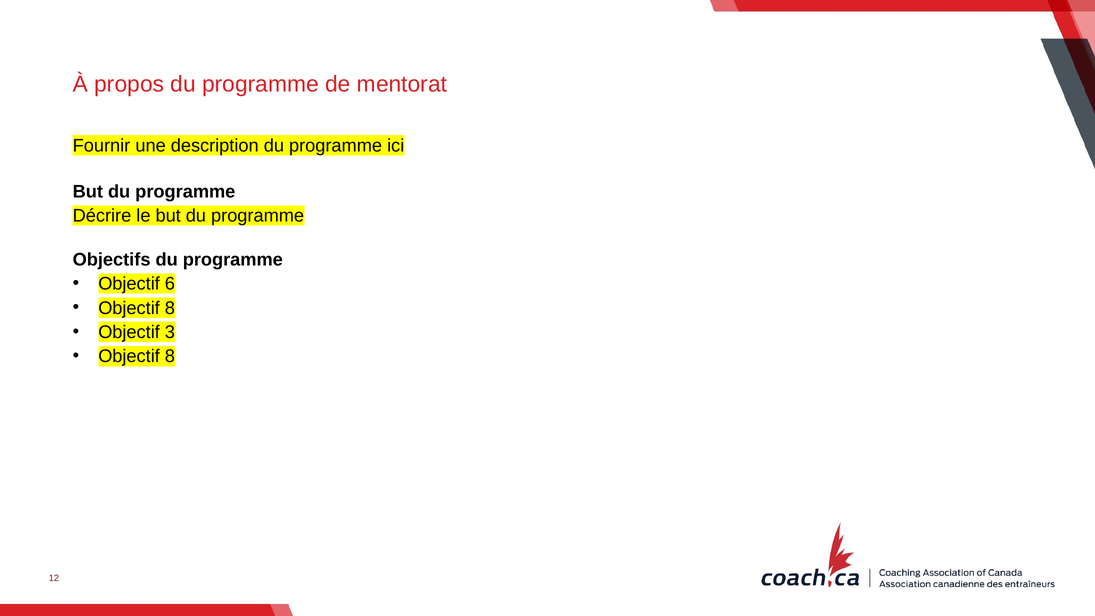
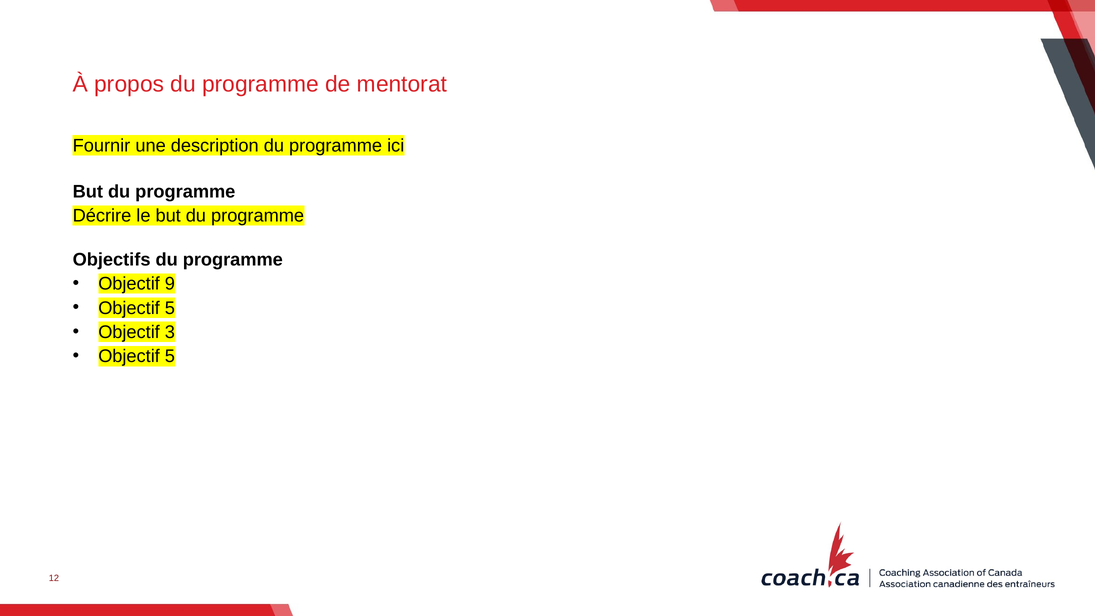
6: 6 -> 9 (170, 284)
8: 8 -> 5 (170, 308)
8: 8 -> 5 (170, 356)
